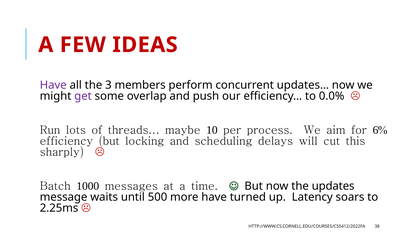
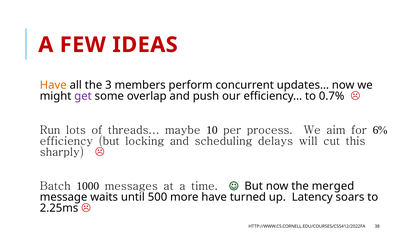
Have colour: purple -> orange (53, 85)
0.0%: 0.0% -> 0.7% (332, 96)
updates: updates -> merged (333, 186)
